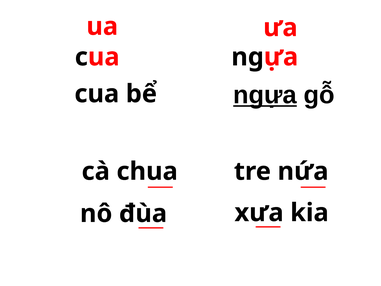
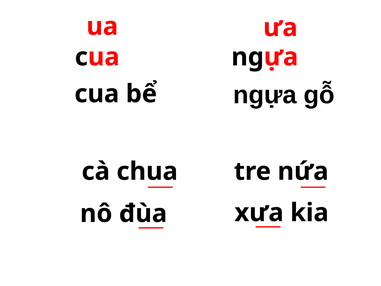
ngựa underline: present -> none (265, 95)
